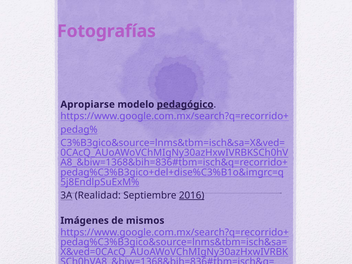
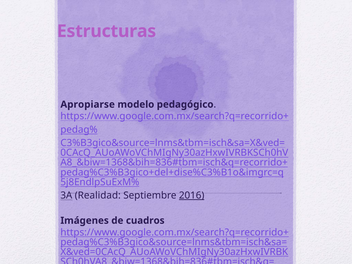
Fotografías: Fotografías -> Estructuras (107, 31)
pedagógico underline: present -> none (185, 104)
mismos: mismos -> cuadros (145, 221)
